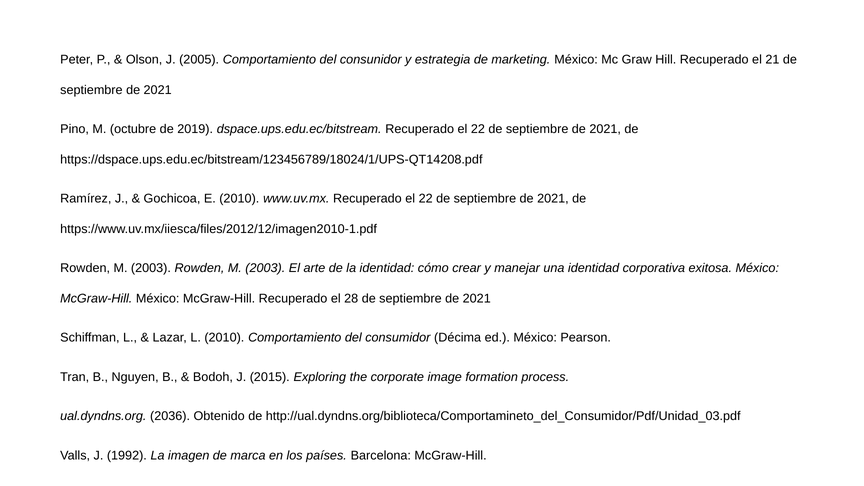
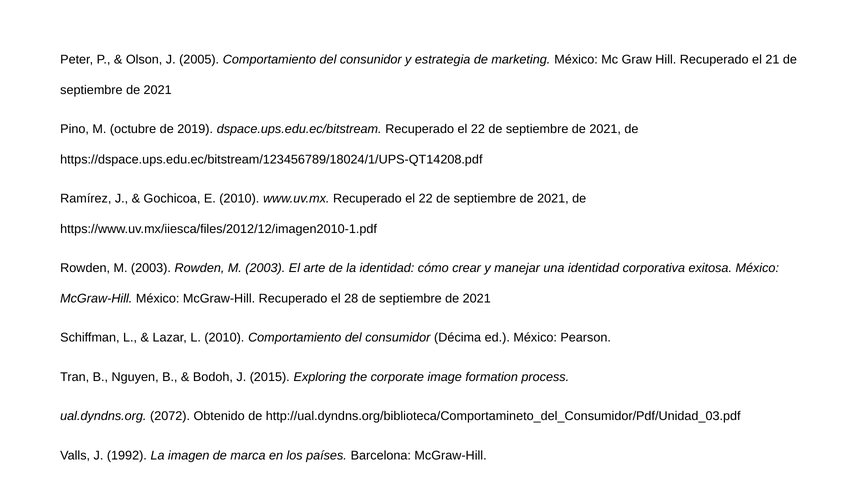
2036: 2036 -> 2072 (170, 416)
